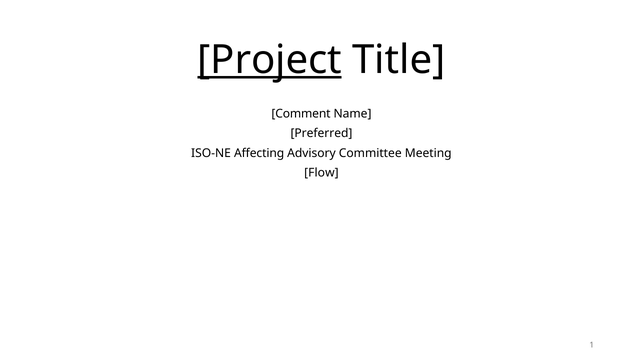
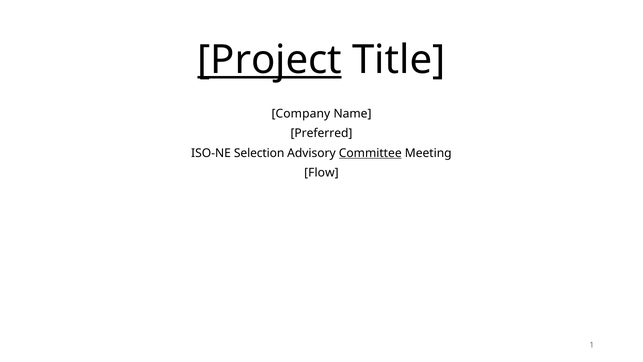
Comment: Comment -> Company (301, 113)
Affecting: Affecting -> Selection (259, 153)
Committee underline: none -> present (370, 153)
